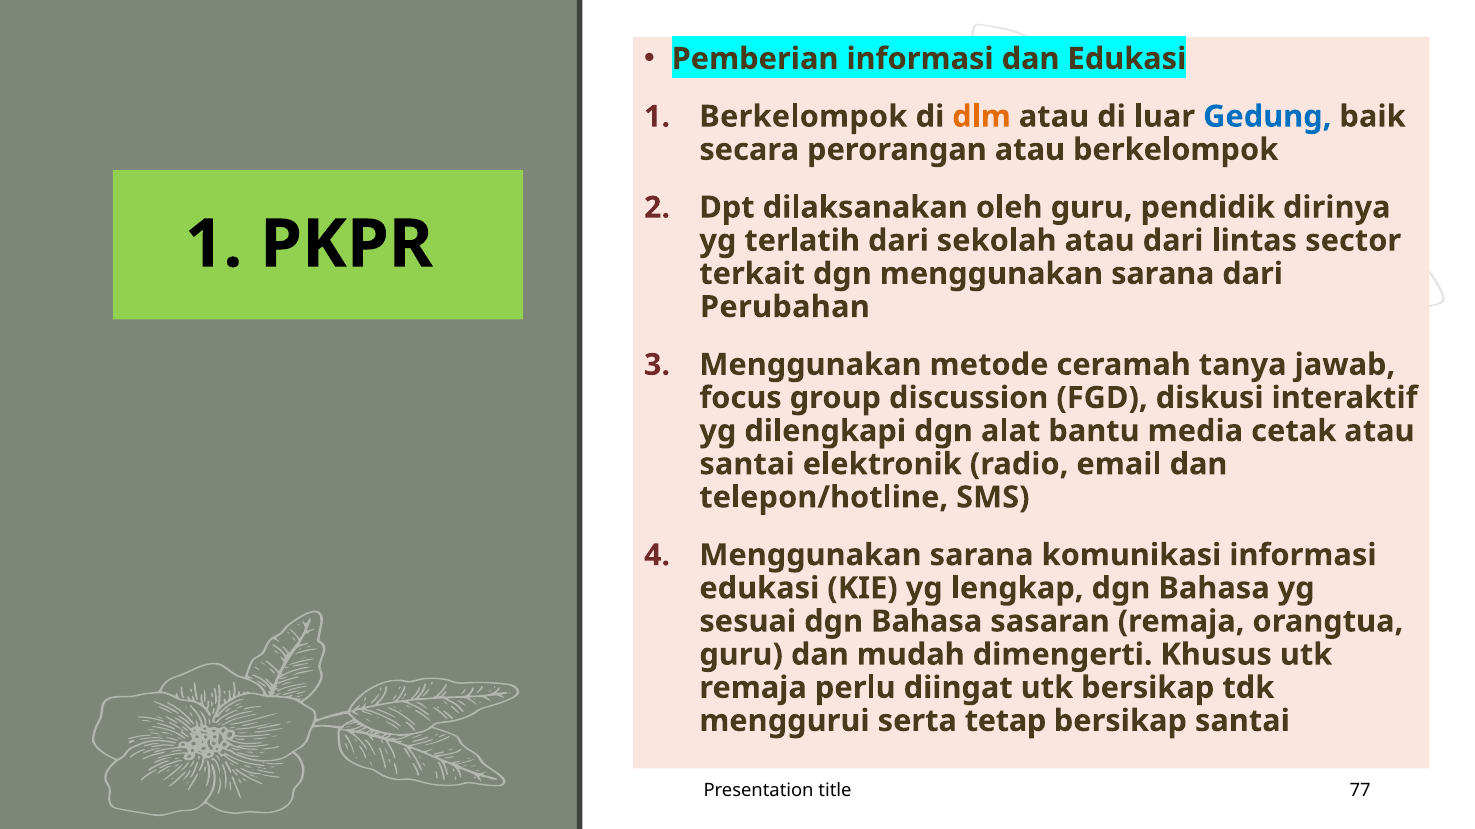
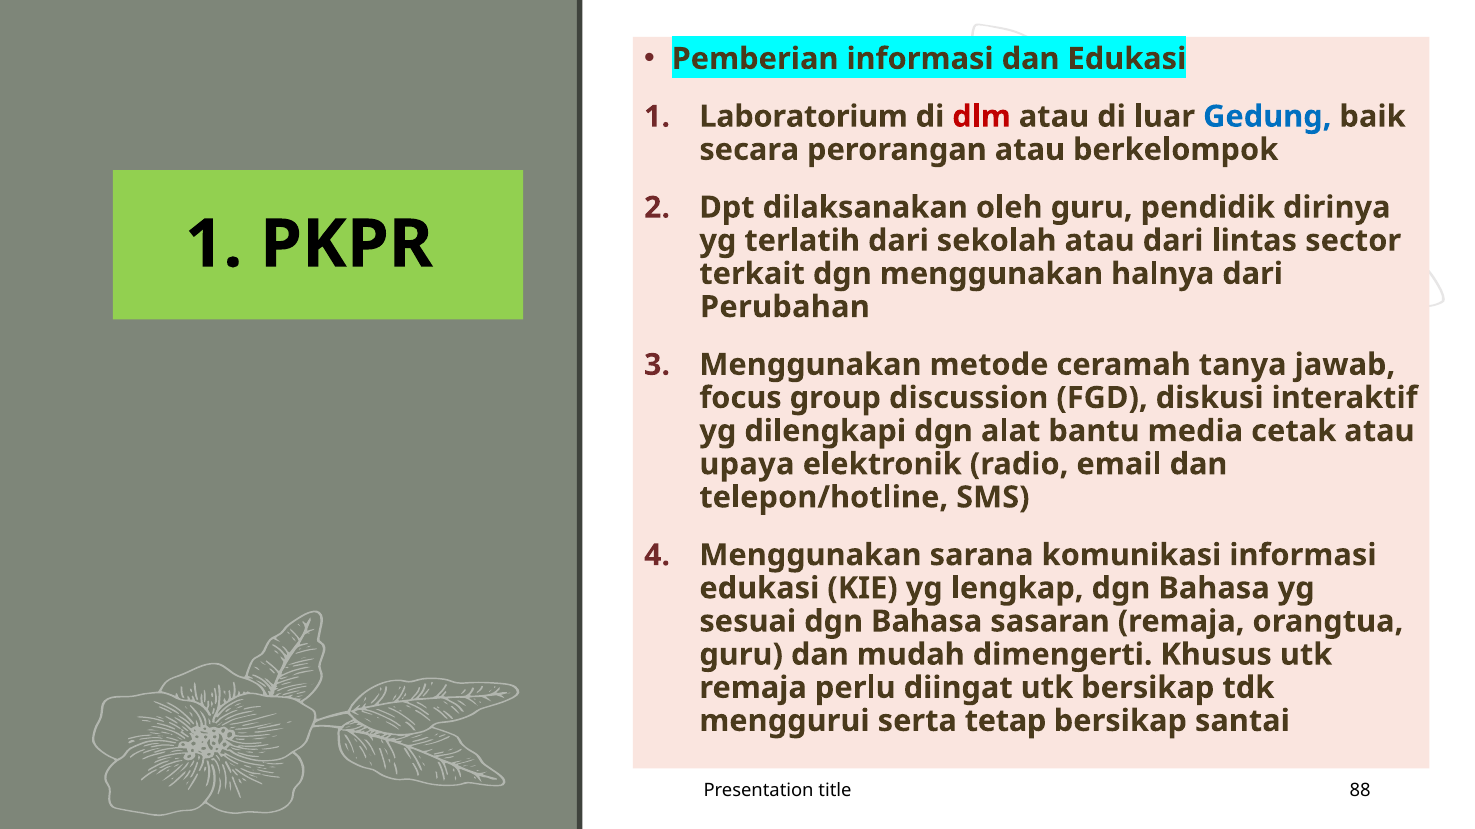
1 Berkelompok: Berkelompok -> Laboratorium (804, 117)
dlm colour: orange -> red (982, 117)
dgn menggunakan sarana: sarana -> halnya (1163, 274)
santai: santai -> upaya (747, 465)
77: 77 -> 88 (1360, 791)
